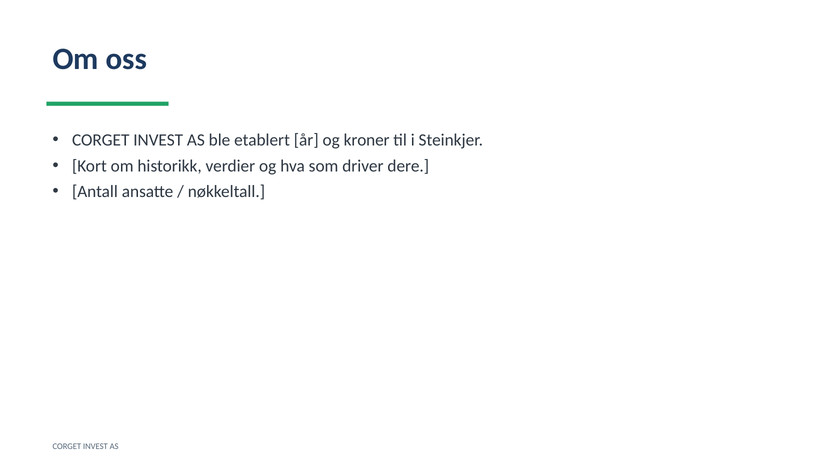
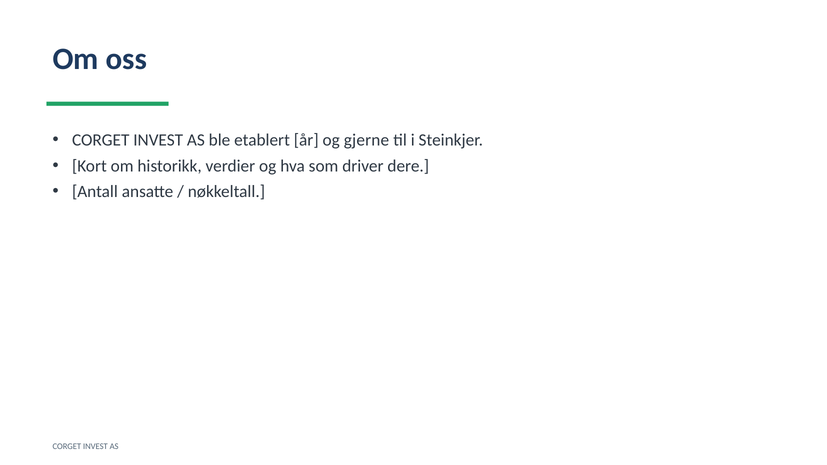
kroner: kroner -> gjerne (366, 140)
